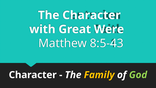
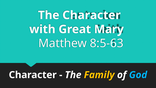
Were: Were -> Mary (109, 29)
8:5-43: 8:5-43 -> 8:5-63 (107, 43)
God colour: light green -> light blue (138, 75)
